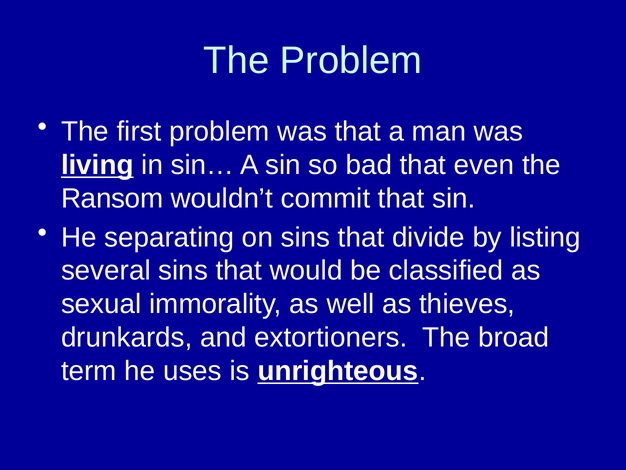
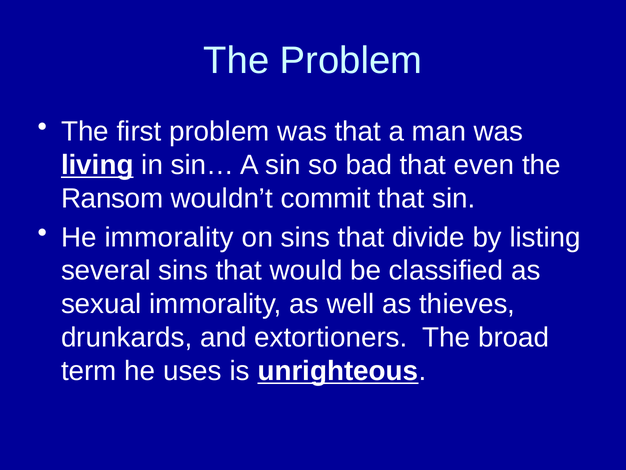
He separating: separating -> immorality (169, 237)
